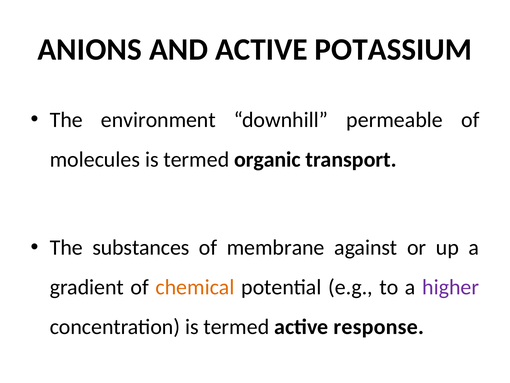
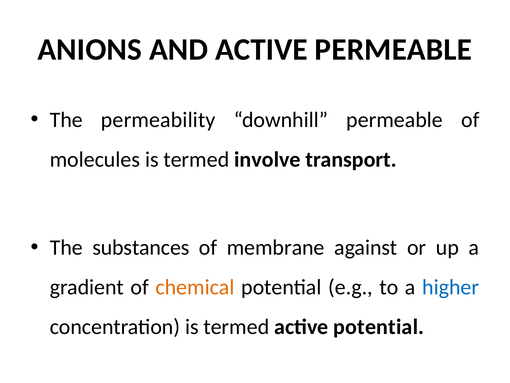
ACTIVE POTASSIUM: POTASSIUM -> PERMEABLE (393, 49)
environment: environment -> permeability (158, 120)
organic: organic -> involve (267, 159)
higher colour: purple -> blue (451, 287)
active response: response -> potential (379, 326)
